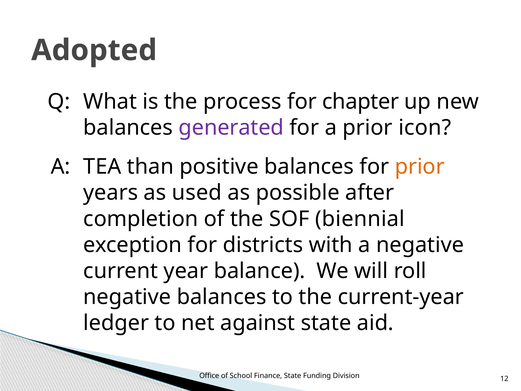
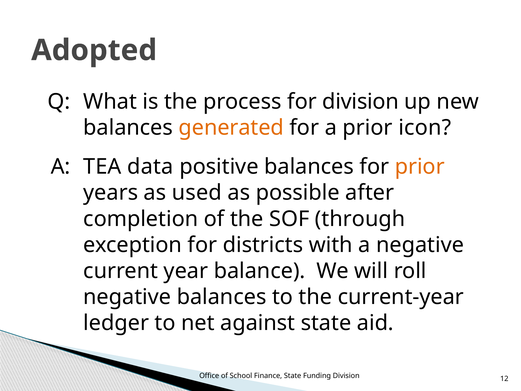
for chapter: chapter -> division (361, 102)
generated colour: purple -> orange (231, 128)
than: than -> data (150, 167)
biennial: biennial -> through (360, 219)
